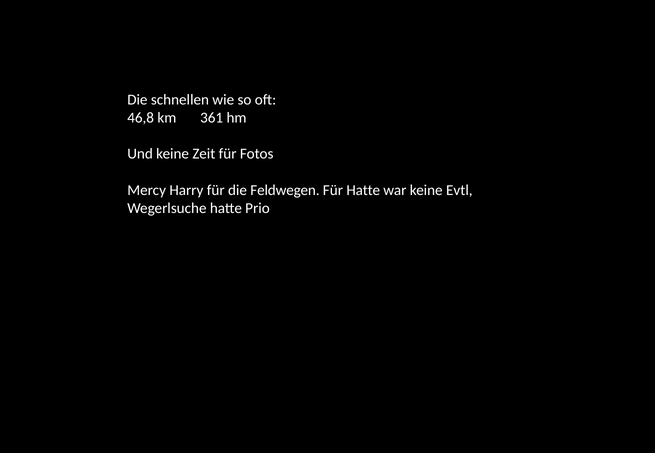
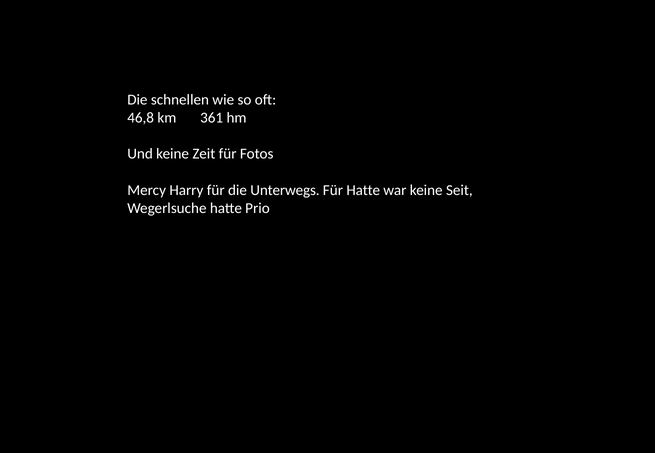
Feldwegen: Feldwegen -> Unterwegs (285, 190)
Evtl: Evtl -> Seit (459, 190)
